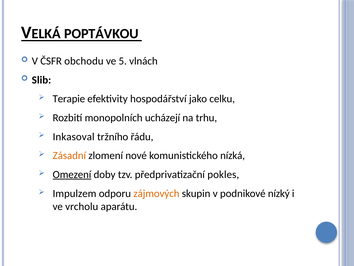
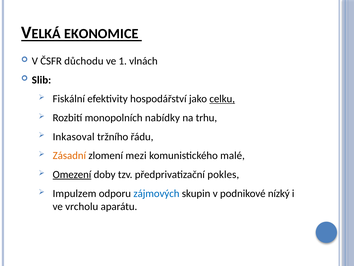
POPTÁVKOU: POPTÁVKOU -> EKONOMICE (101, 34)
obchodu: obchodu -> důchodu (84, 61)
5: 5 -> 1 (123, 61)
Terapie: Terapie -> Fiskální (69, 99)
celku underline: none -> present (222, 99)
ucházejí: ucházejí -> nabídky (162, 118)
nové: nové -> mezi (136, 155)
nízká: nízká -> malé (233, 155)
zájmových colour: orange -> blue (156, 193)
